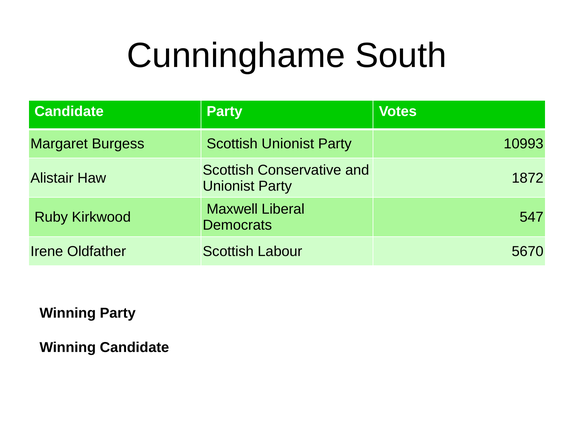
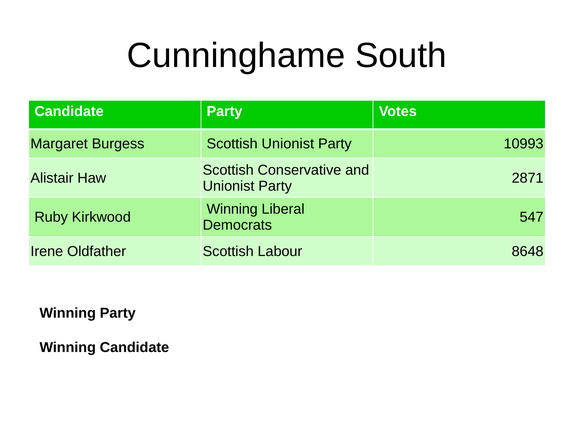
1872: 1872 -> 2871 (528, 178)
Maxwell: Maxwell -> Winning (232, 209)
5670: 5670 -> 8648 (528, 252)
